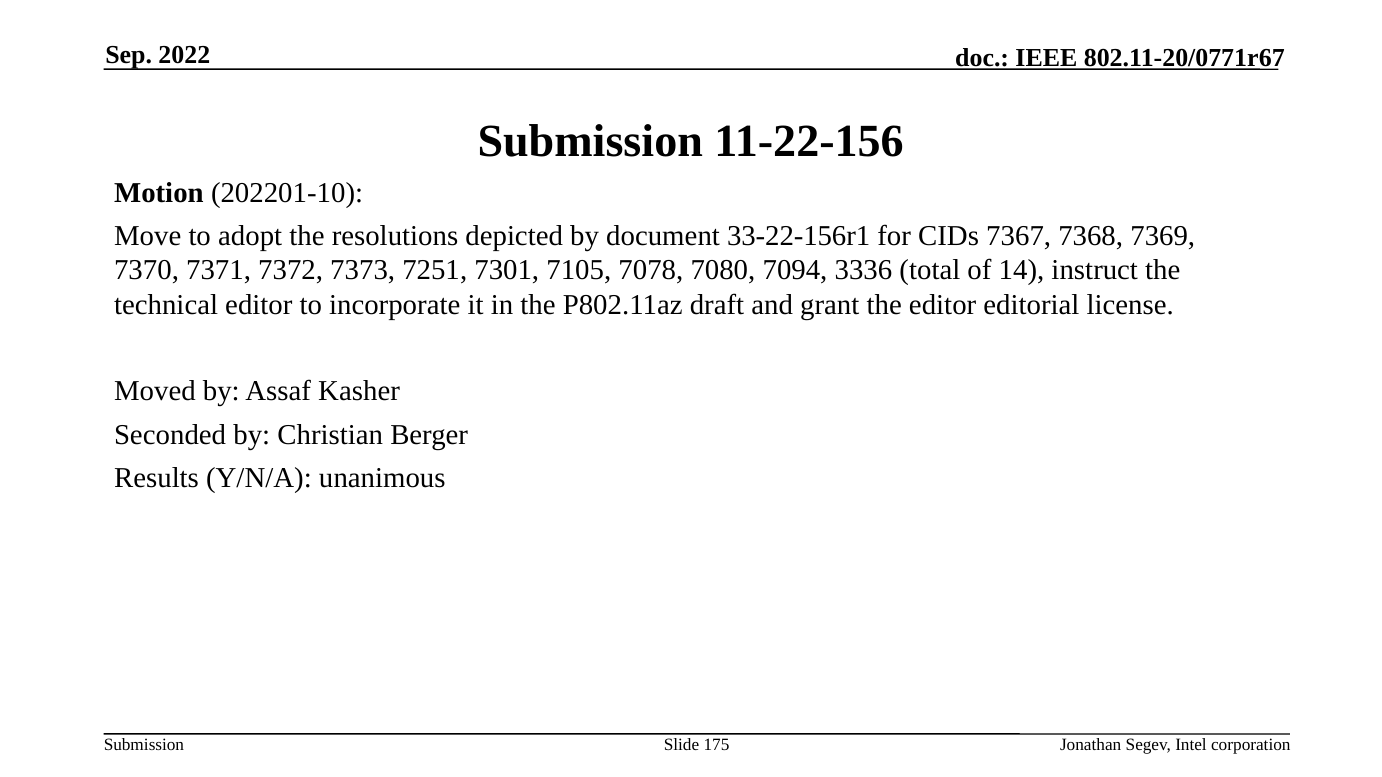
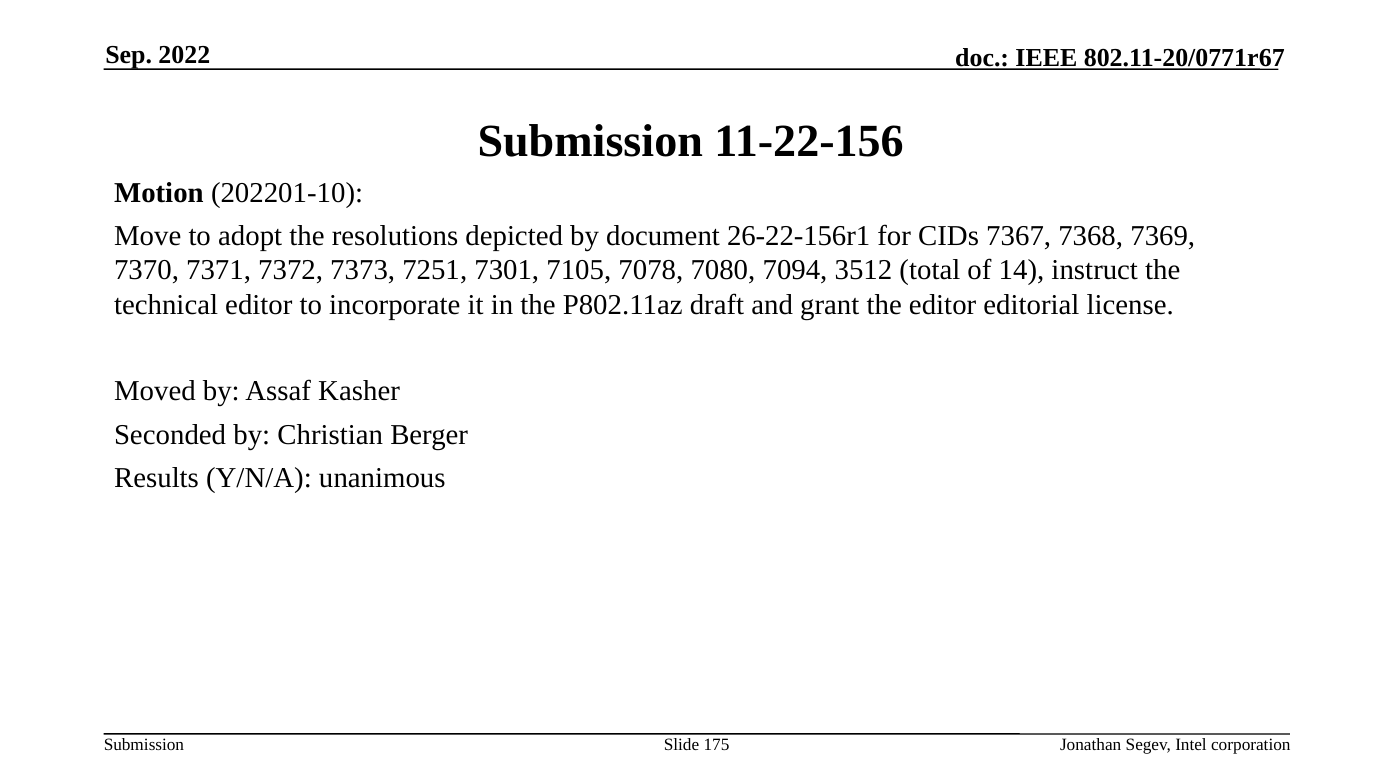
33-22-156r1: 33-22-156r1 -> 26-22-156r1 (799, 236)
3336: 3336 -> 3512 (863, 271)
